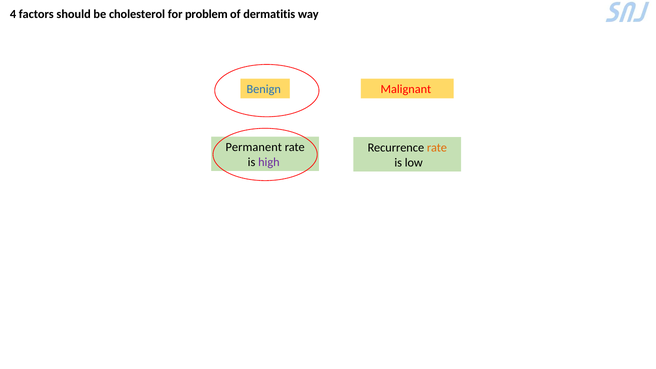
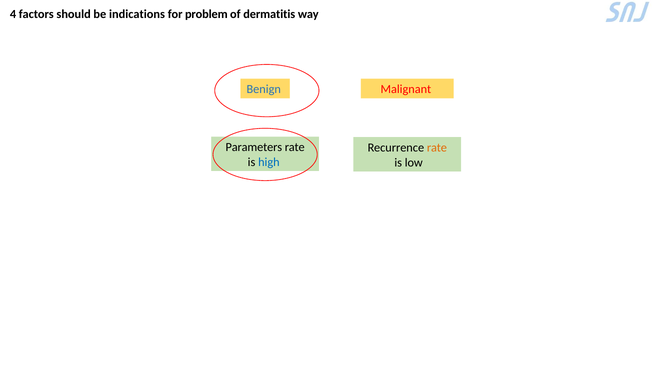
cholesterol: cholesterol -> indications (137, 14)
Permanent: Permanent -> Parameters (254, 147)
high colour: purple -> blue (269, 162)
